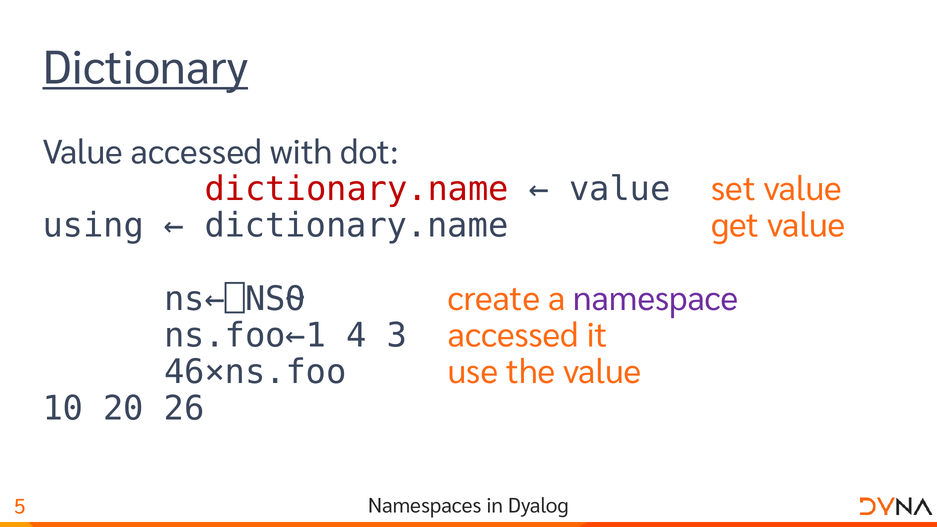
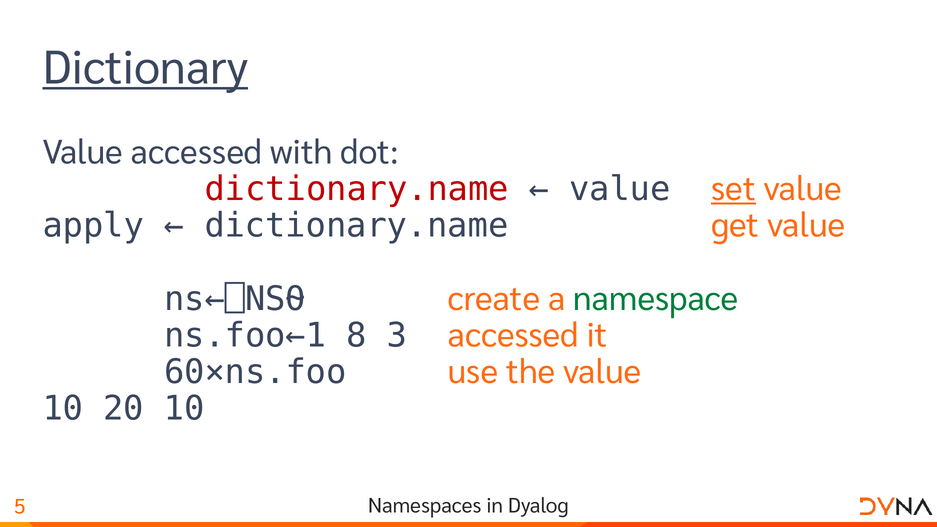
set underline: none -> present (734, 189)
using: using -> apply (93, 226)
namespace colour: purple -> green (656, 299)
4: 4 -> 8 (356, 336)
46×ns.foo: 46×ns.foo -> 60×ns.foo (255, 372)
20 26: 26 -> 10 (184, 409)
